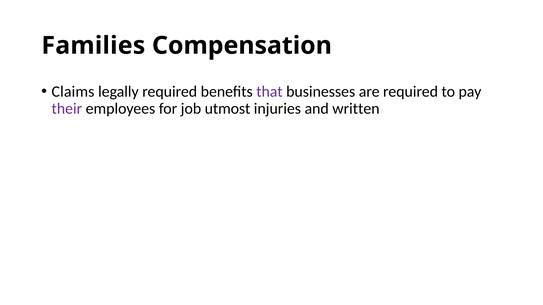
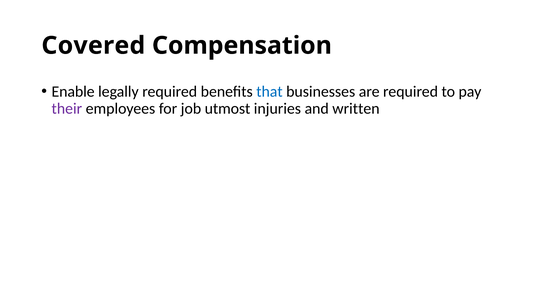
Families: Families -> Covered (93, 46)
Claims: Claims -> Enable (73, 92)
that colour: purple -> blue (269, 92)
